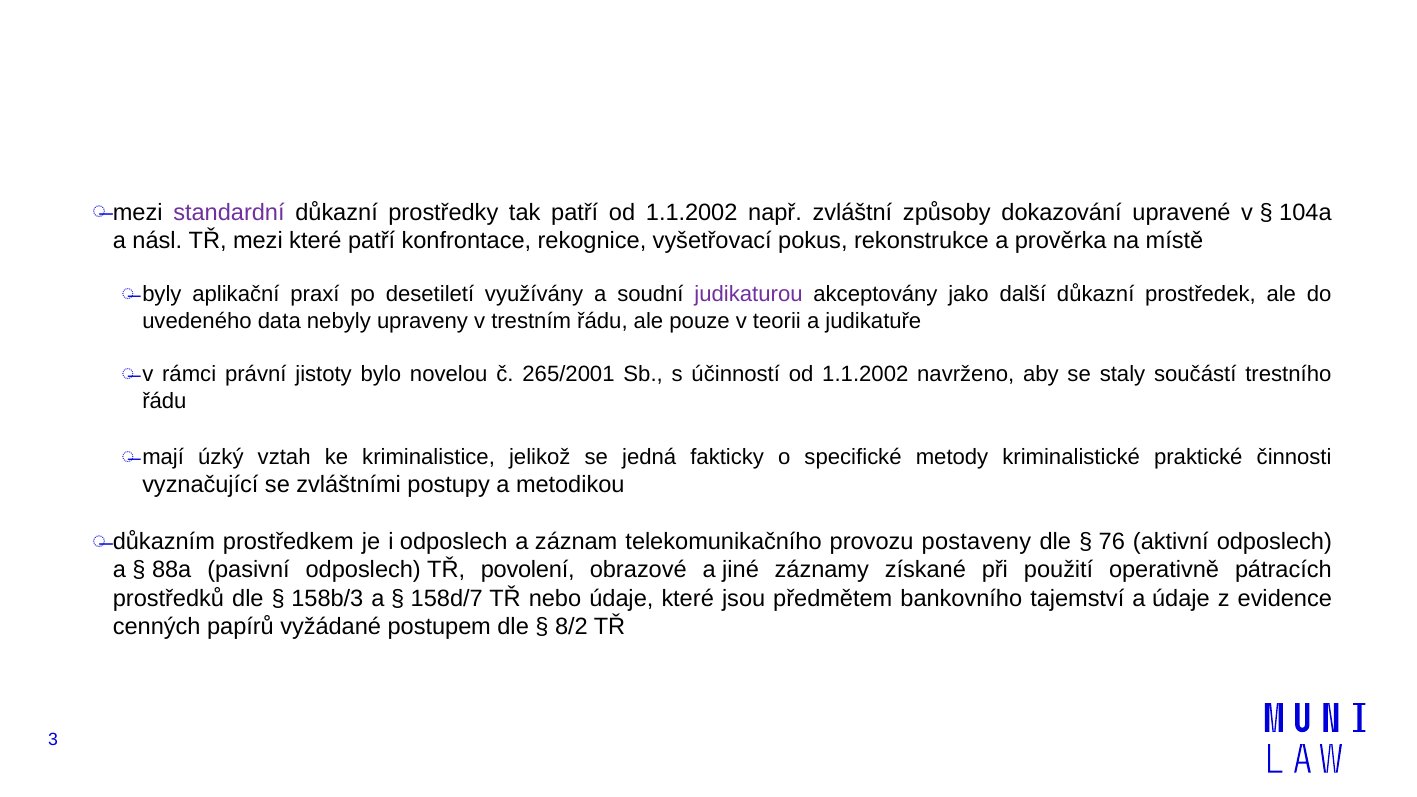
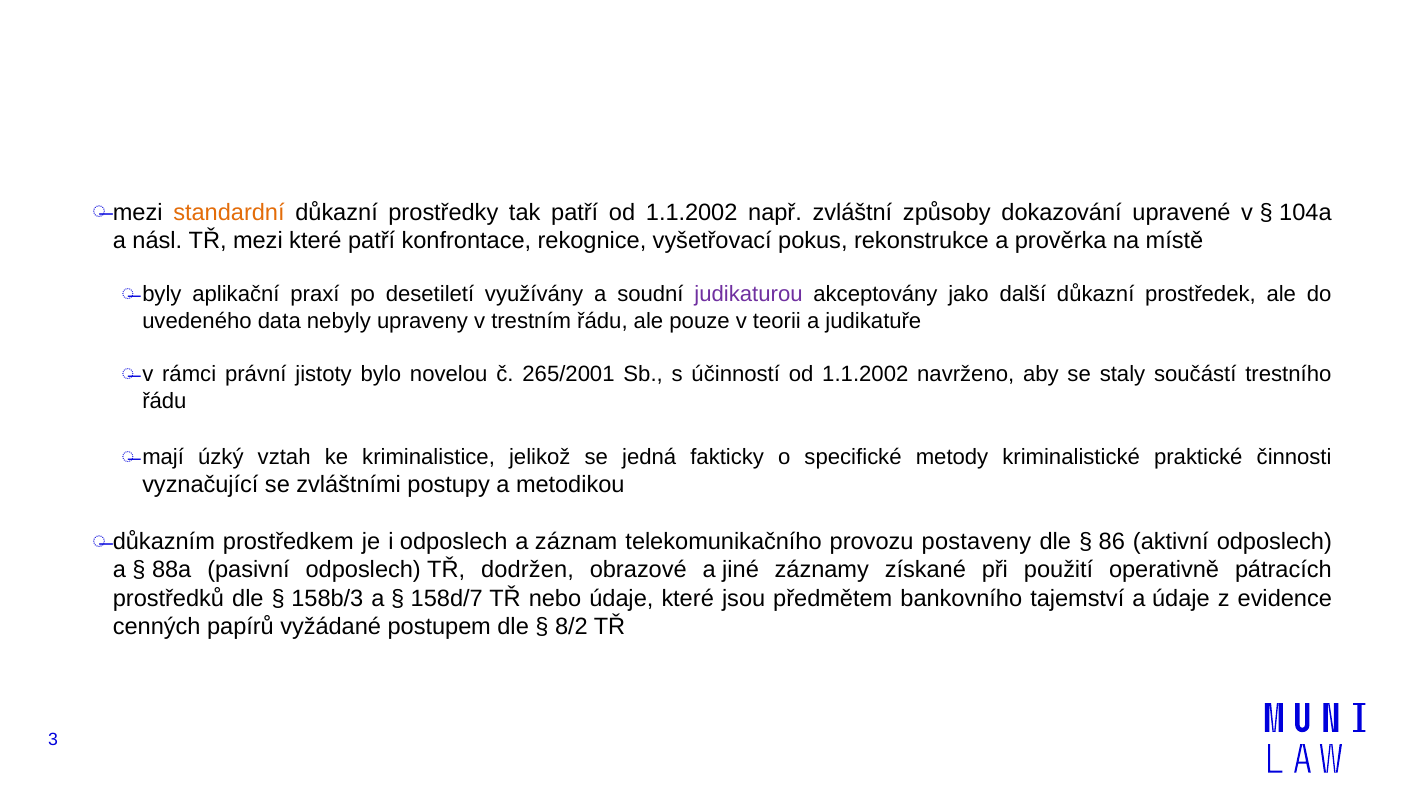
standardní colour: purple -> orange (229, 212)
76: 76 -> 86 (1112, 542)
povolení: povolení -> dodržen (528, 570)
